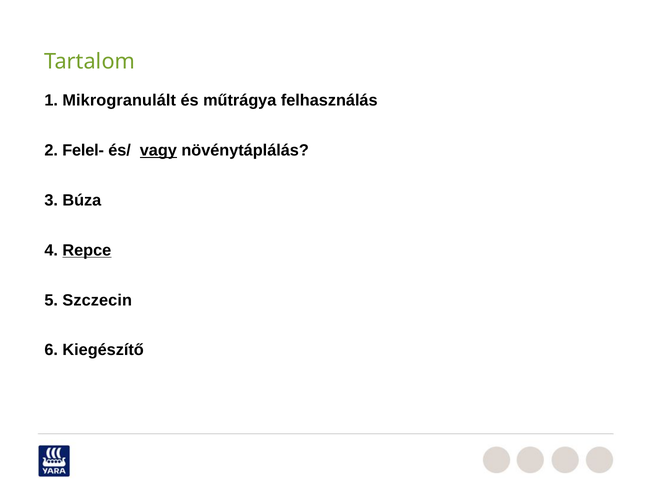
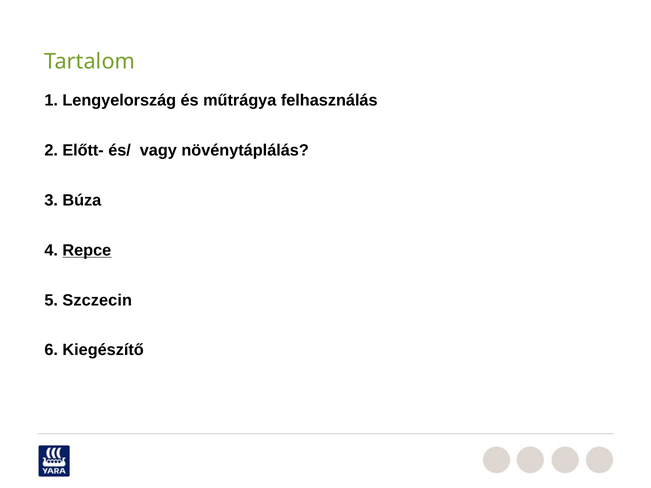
Mikrogranulált: Mikrogranulált -> Lengyelország (119, 101)
Felel-: Felel- -> Előtt- (83, 151)
vagy underline: present -> none (158, 151)
